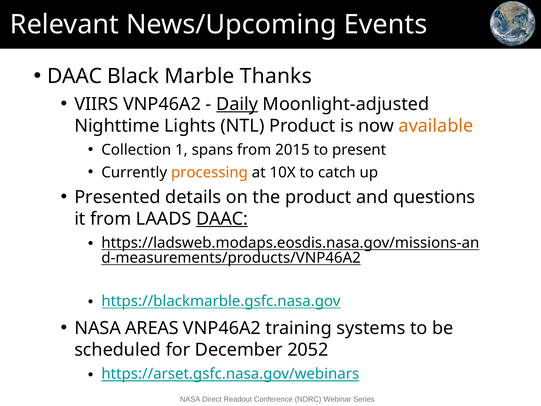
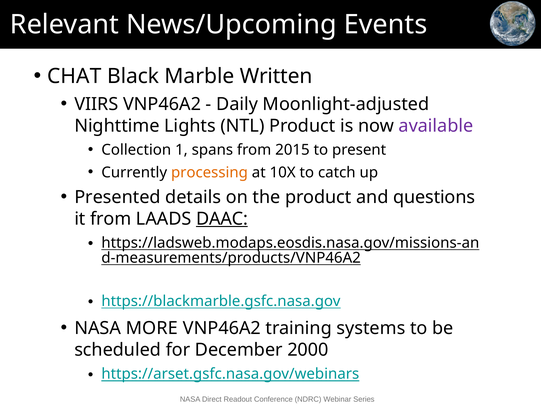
DAAC: DAAC -> CHAT (74, 76)
Thanks: Thanks -> Written (276, 76)
Daily underline: present -> none (237, 104)
available colour: orange -> purple (436, 126)
AREAS: AREAS -> MORE (152, 328)
2052: 2052 -> 2000 (308, 350)
